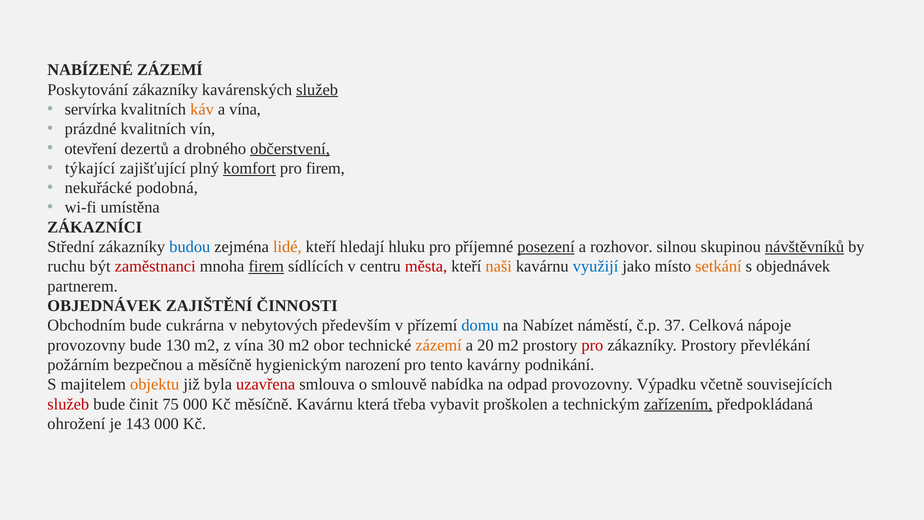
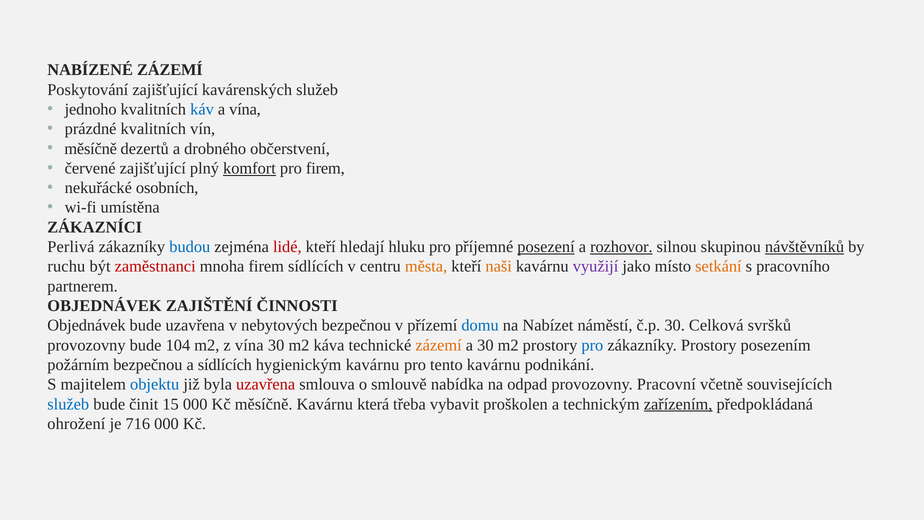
Poskytování zákazníky: zákazníky -> zajišťující (165, 90)
služeb underline: present -> none (317, 90)
servírka: servírka -> jednoho (91, 109)
káv colour: orange -> blue (202, 109)
otevření: otevření -> měsíčně (91, 149)
občerstvení underline: present -> none (290, 149)
týkající: týkající -> červené (90, 168)
podobná: podobná -> osobních (167, 188)
Střední: Střední -> Perlivá (71, 247)
lidé colour: orange -> red (287, 247)
rozhovor underline: none -> present (621, 247)
firem underline: present -> none (266, 266)
města colour: red -> orange (426, 266)
využijí colour: blue -> purple (596, 266)
s objednávek: objednávek -> pracovního (793, 266)
Obchodním: Obchodním -> Objednávek (87, 325)
bude cukrárna: cukrárna -> uzavřena (195, 325)
nebytových především: především -> bezpečnou (356, 325)
č.p 37: 37 -> 30 (675, 325)
nápoje: nápoje -> svršků (769, 325)
130: 130 -> 104 (178, 345)
obor: obor -> káva (329, 345)
a 20: 20 -> 30 (485, 345)
pro colour: red -> blue (592, 345)
převlékání: převlékání -> posezením (776, 345)
a měsíčně: měsíčně -> sídlících (225, 365)
hygienickým narození: narození -> kavárnu (373, 365)
tento kavárny: kavárny -> kavárnu (494, 365)
objektu colour: orange -> blue (155, 384)
Výpadku: Výpadku -> Pracovní (666, 384)
služeb colour: red -> blue (68, 404)
75: 75 -> 15 (171, 404)
143: 143 -> 716 (138, 424)
